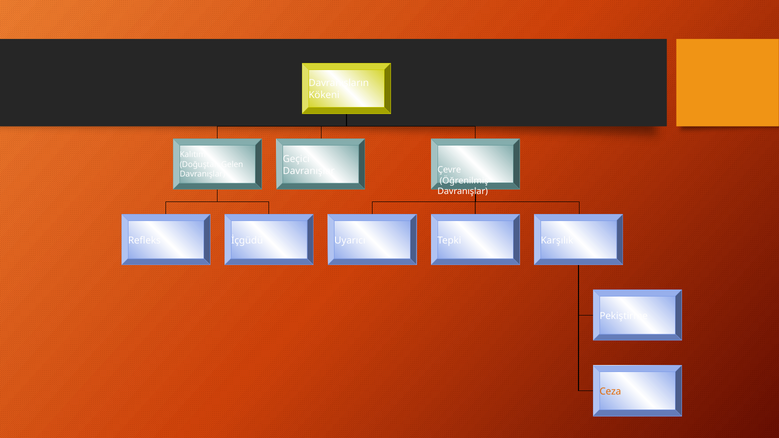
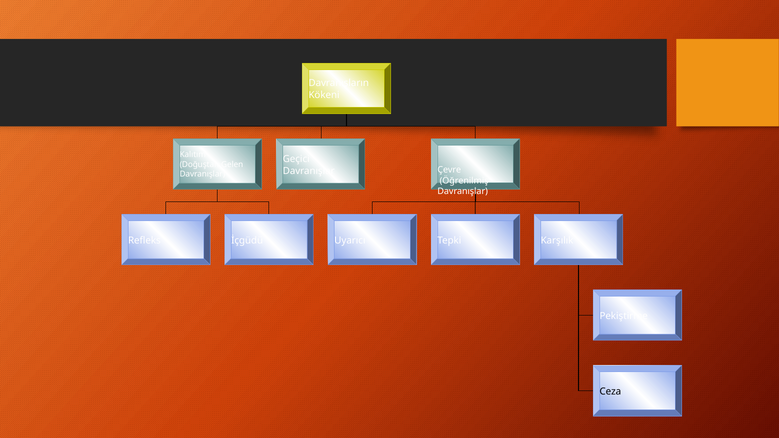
Ceza colour: orange -> black (610, 392)
